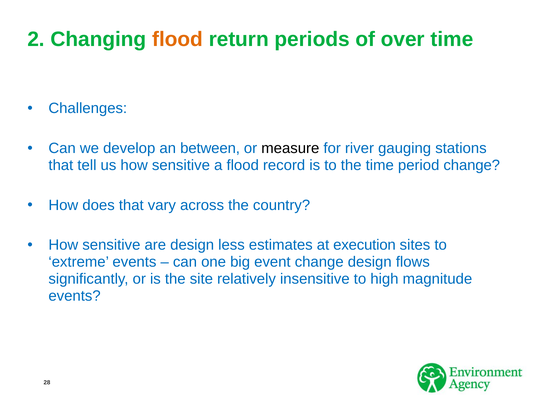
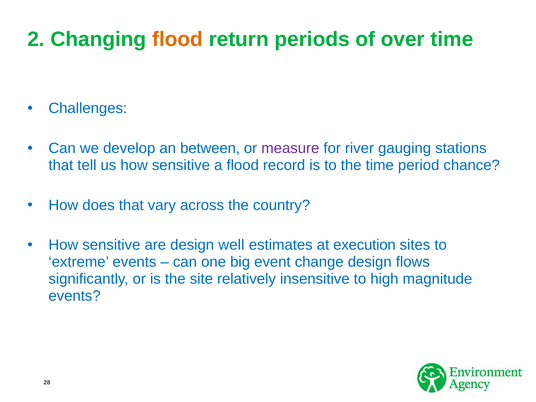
measure colour: black -> purple (290, 148)
period change: change -> chance (472, 165)
less: less -> well (231, 245)
